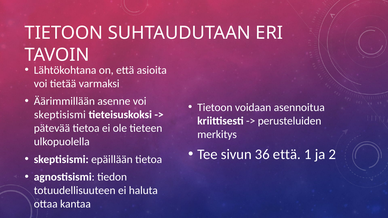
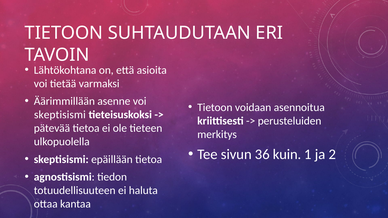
36 että: että -> kuin (287, 154)
